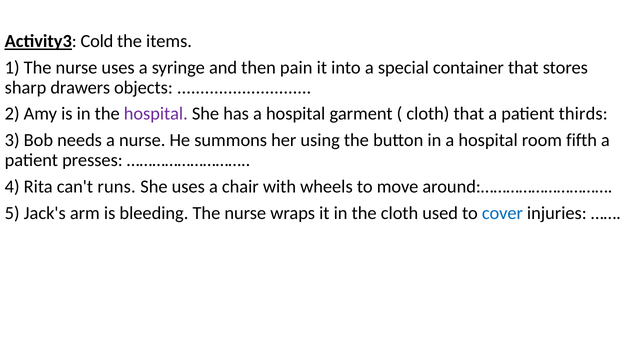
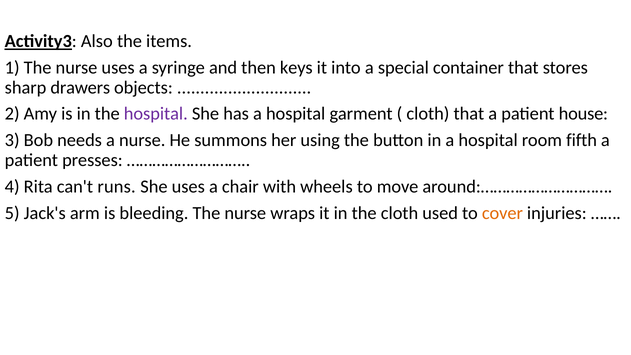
Cold: Cold -> Also (97, 41)
pain: pain -> keys (296, 68)
thirds: thirds -> house (583, 114)
cover colour: blue -> orange (502, 213)
